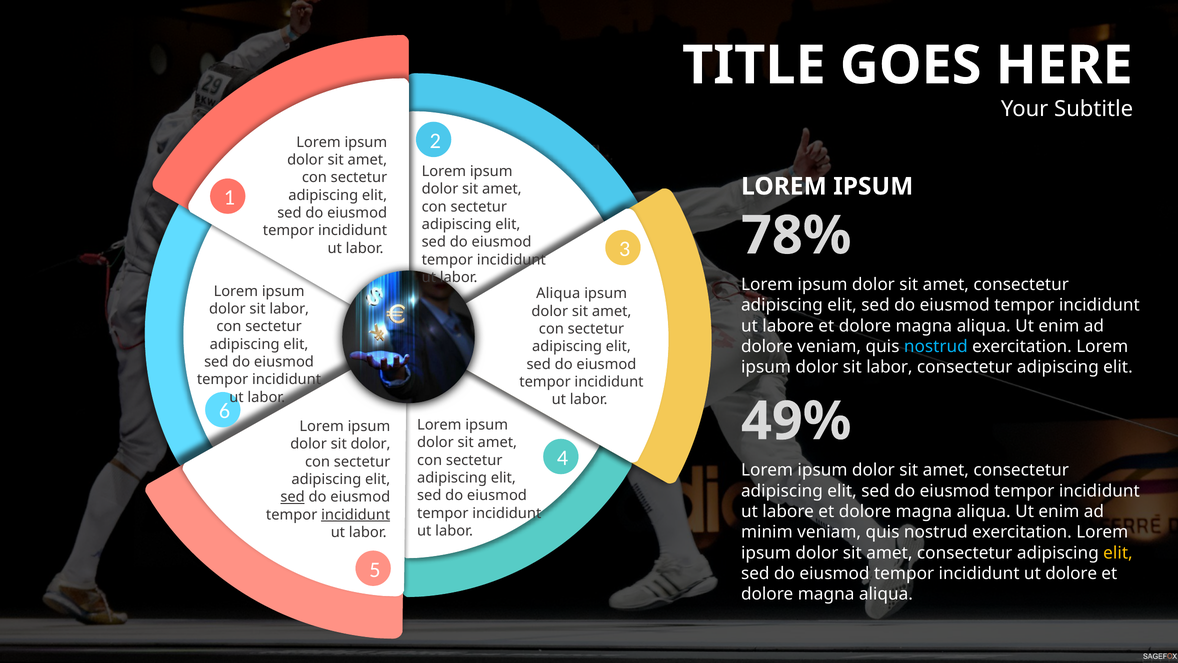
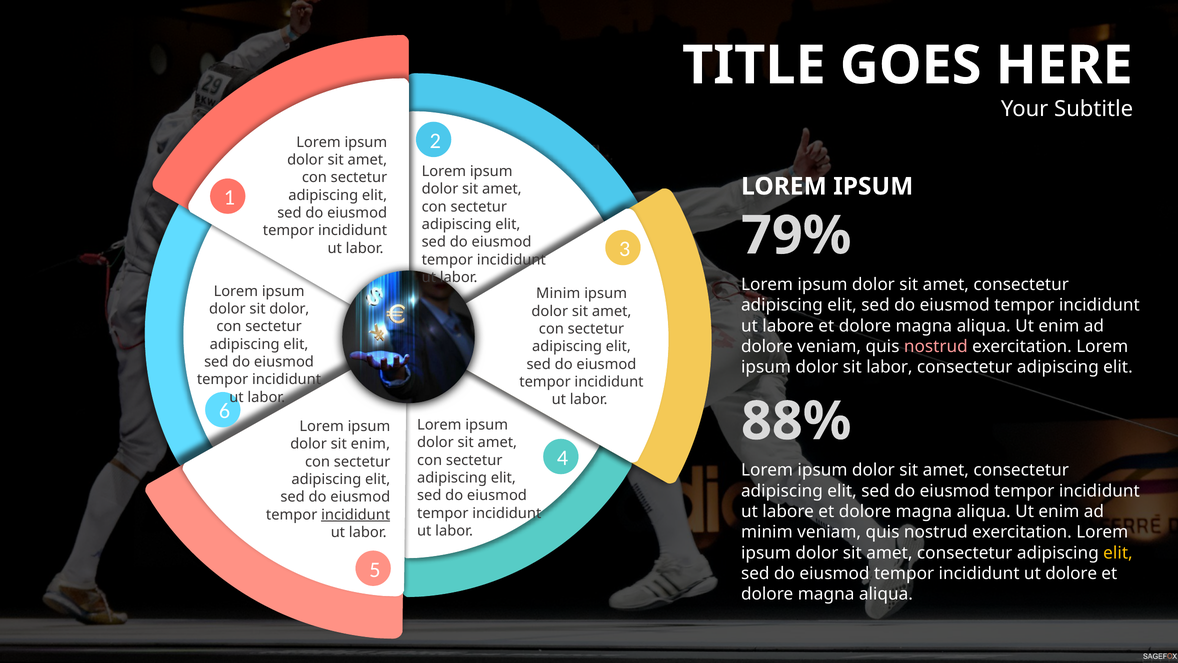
78%: 78% -> 79% (796, 236)
Aliqua: Aliqua -> Minim (558, 293)
labor: labor -> dolor (289, 309)
nostrud colour: light blue -> pink (936, 346)
49%: 49% -> 88% (796, 421)
sit dolor: dolor -> enim (370, 444)
sed underline: present -> none (293, 497)
